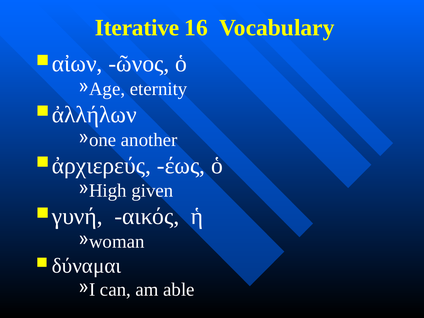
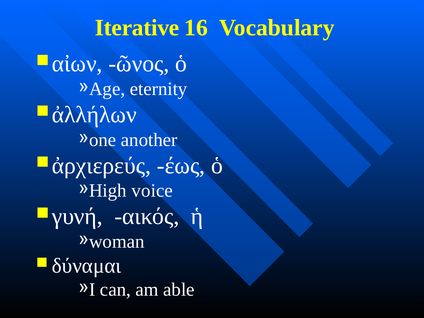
given: given -> voice (152, 191)
